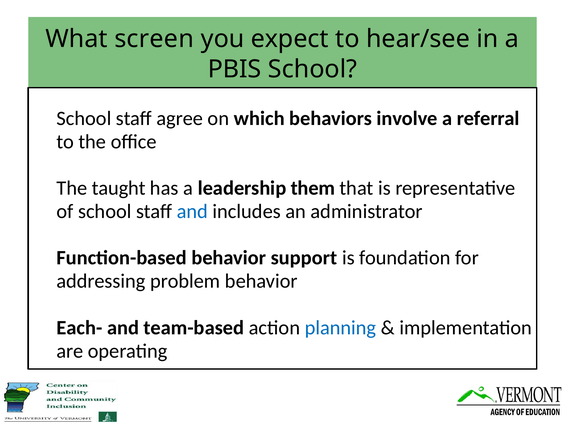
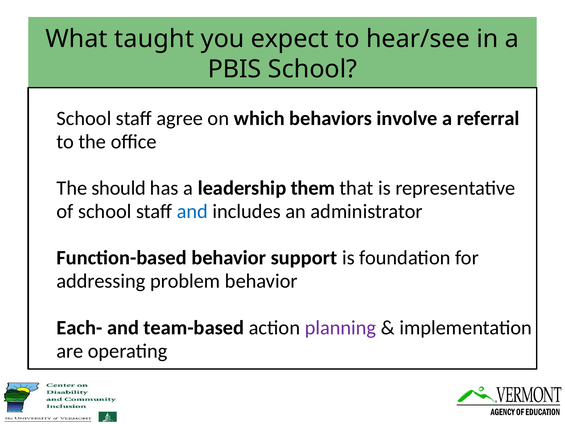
screen: screen -> taught (154, 39)
taught: taught -> should (119, 188)
planning colour: blue -> purple (340, 328)
